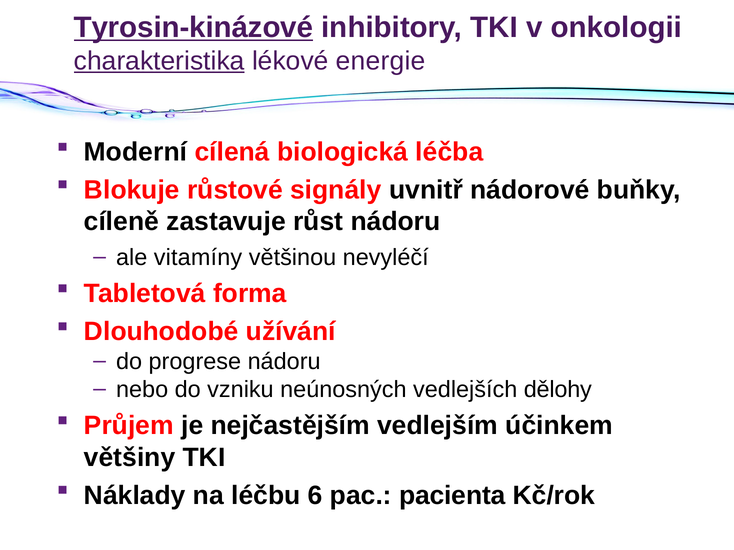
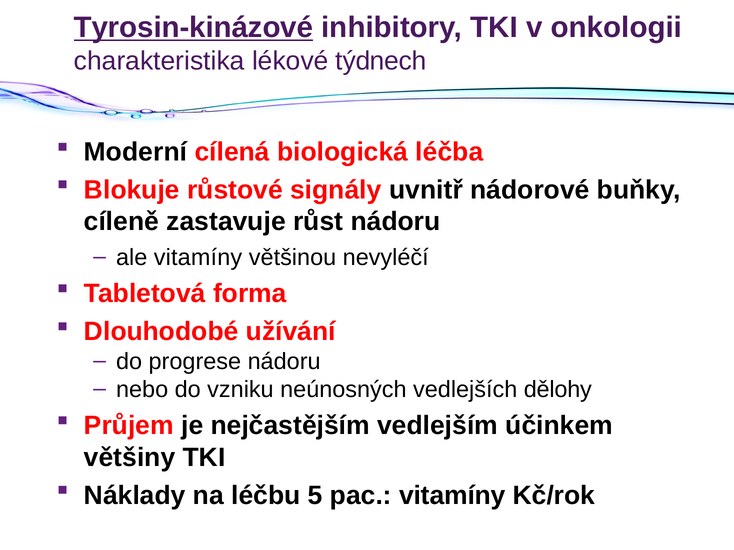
charakteristika underline: present -> none (159, 61)
energie: energie -> týdnech (381, 61)
6: 6 -> 5 (315, 496)
pac pacienta: pacienta -> vitamíny (452, 496)
